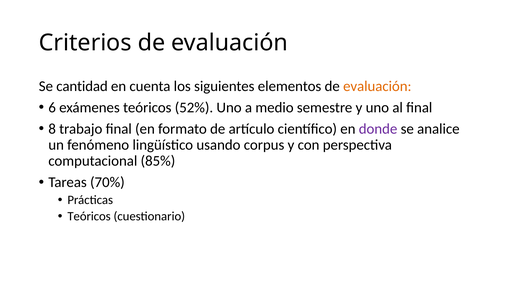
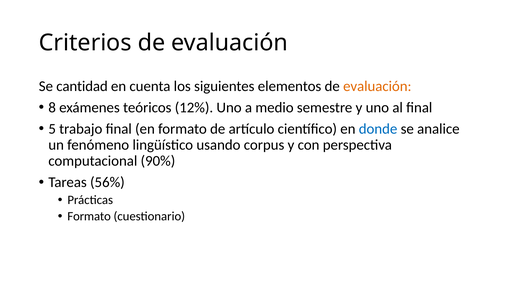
6: 6 -> 8 (52, 107)
52%: 52% -> 12% (194, 107)
8: 8 -> 5 (52, 129)
donde colour: purple -> blue (378, 129)
85%: 85% -> 90% (158, 161)
70%: 70% -> 56% (107, 182)
Teóricos: Teóricos -> Formato (89, 216)
